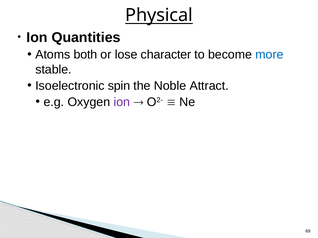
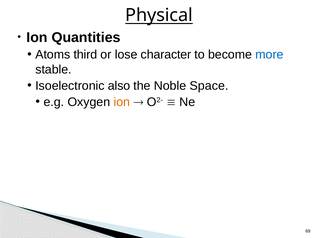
both: both -> third (85, 55)
spin: spin -> also (119, 86)
Attract: Attract -> Space (209, 86)
ion colour: purple -> orange (122, 102)
